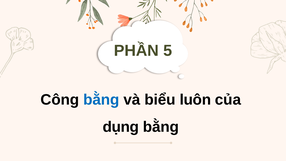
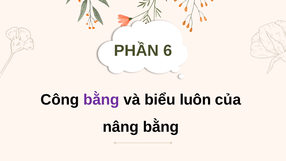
5: 5 -> 6 (168, 51)
bằng colour: blue -> purple (101, 100)
dụng: dụng -> nâng (121, 127)
